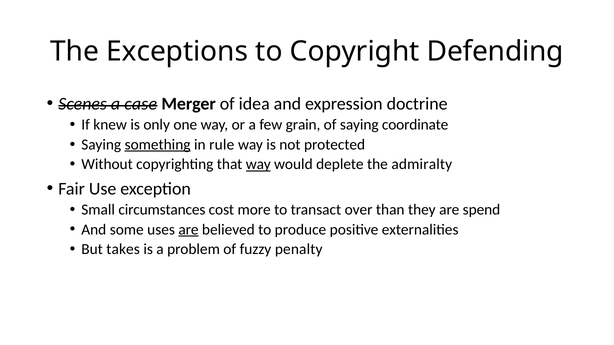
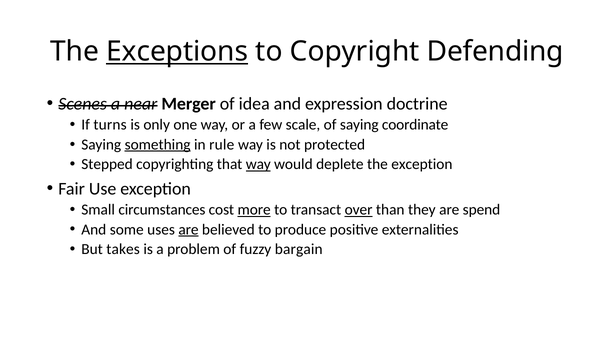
Exceptions underline: none -> present (177, 52)
case: case -> near (141, 104)
knew: knew -> turns (110, 125)
grain: grain -> scale (303, 125)
Without: Without -> Stepped (107, 164)
the admiralty: admiralty -> exception (422, 164)
more underline: none -> present (254, 210)
over underline: none -> present (359, 210)
penalty: penalty -> bargain (299, 250)
